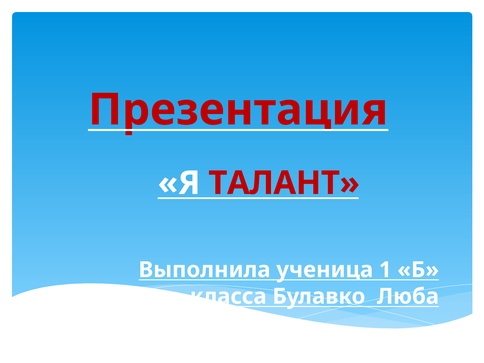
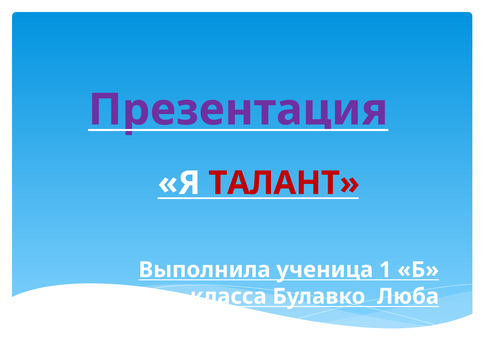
Презентация colour: red -> purple (238, 110)
